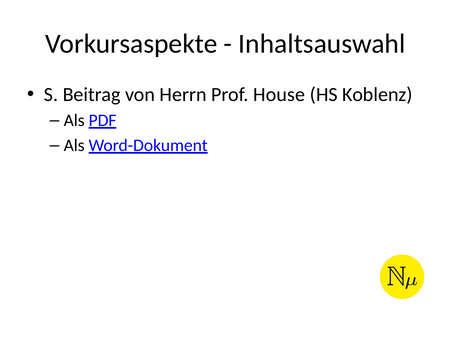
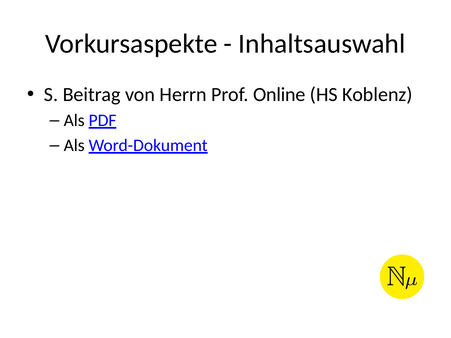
House: House -> Online (279, 95)
